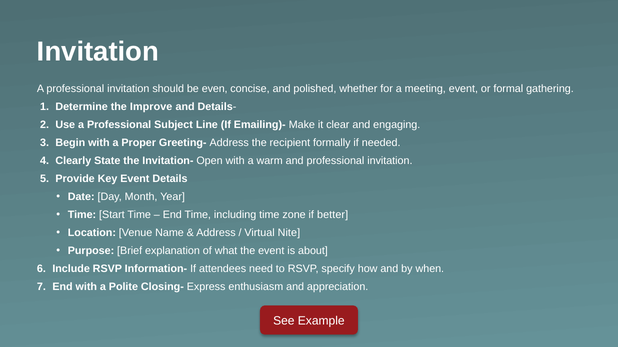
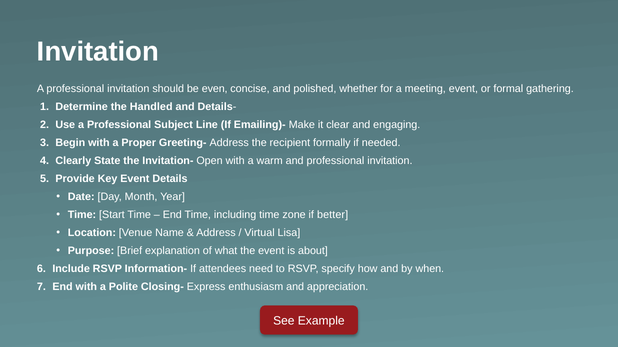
Improve: Improve -> Handled (151, 107)
Nite: Nite -> Lisa (289, 233)
